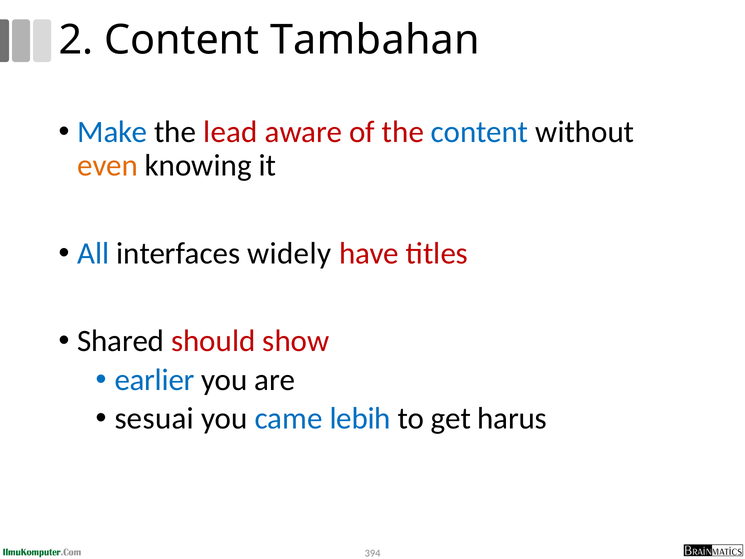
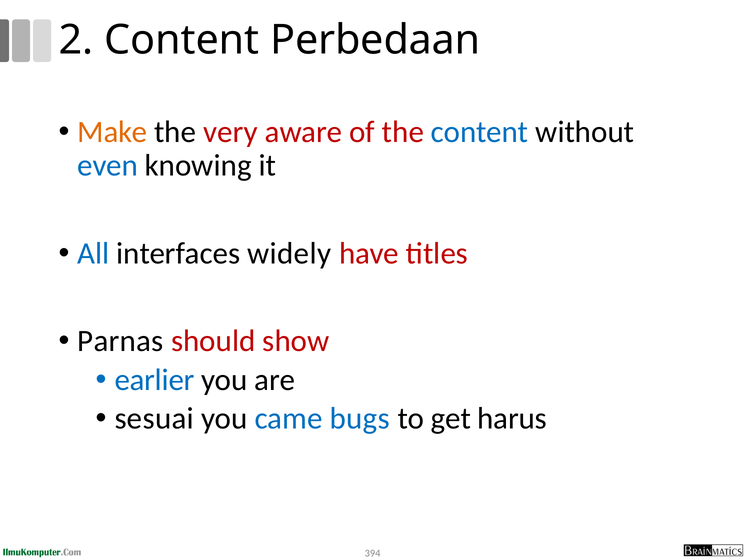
Tambahan: Tambahan -> Perbedaan (375, 40)
Make colour: blue -> orange (112, 132)
lead: lead -> very (231, 132)
even colour: orange -> blue (108, 166)
Shared: Shared -> Parnas (120, 341)
lebih: lebih -> bugs (360, 418)
